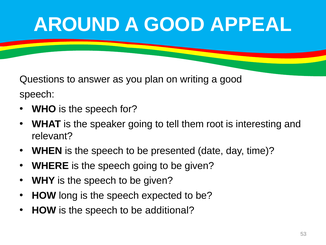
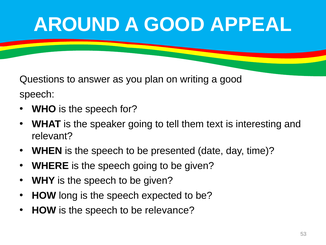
root: root -> text (215, 124)
additional: additional -> relevance (170, 210)
